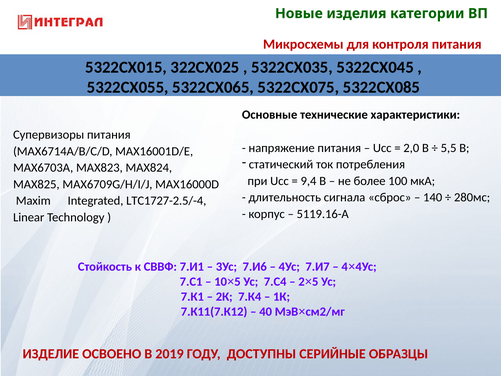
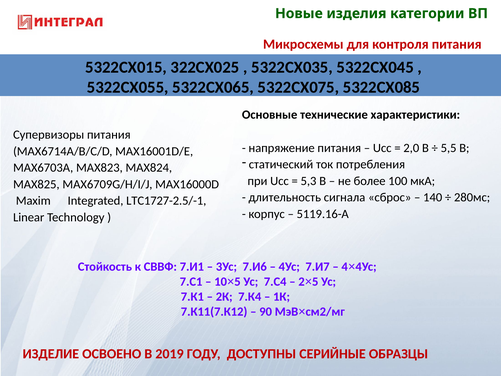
9,4: 9,4 -> 5,3 (309, 181)
LTC1727-2.5/-4: LTC1727-2.5/-4 -> LTC1727-2.5/-1 (166, 201)
40: 40 -> 90 (266, 312)
